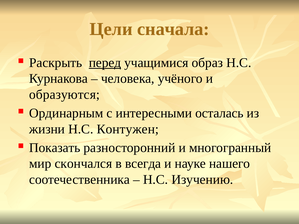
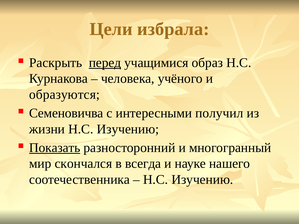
сначала: сначала -> избрала (173, 29)
Ординарным: Ординарным -> Семеновичва (66, 113)
осталась: осталась -> получил (219, 113)
жизни Н.С Контужен: Контужен -> Изучению (128, 129)
Показать underline: none -> present (55, 148)
